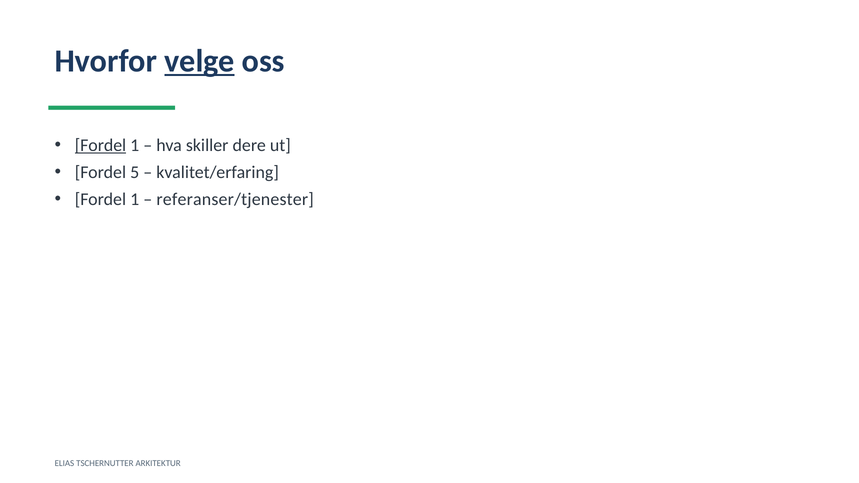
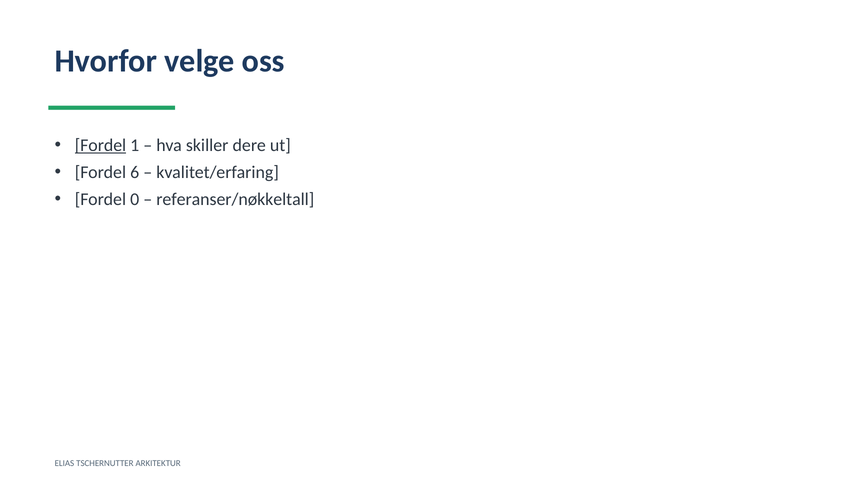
velge underline: present -> none (199, 61)
5: 5 -> 6 (135, 172)
1: 1 -> 0 (135, 199)
referanser/tjenester: referanser/tjenester -> referanser/nøkkeltall (235, 199)
